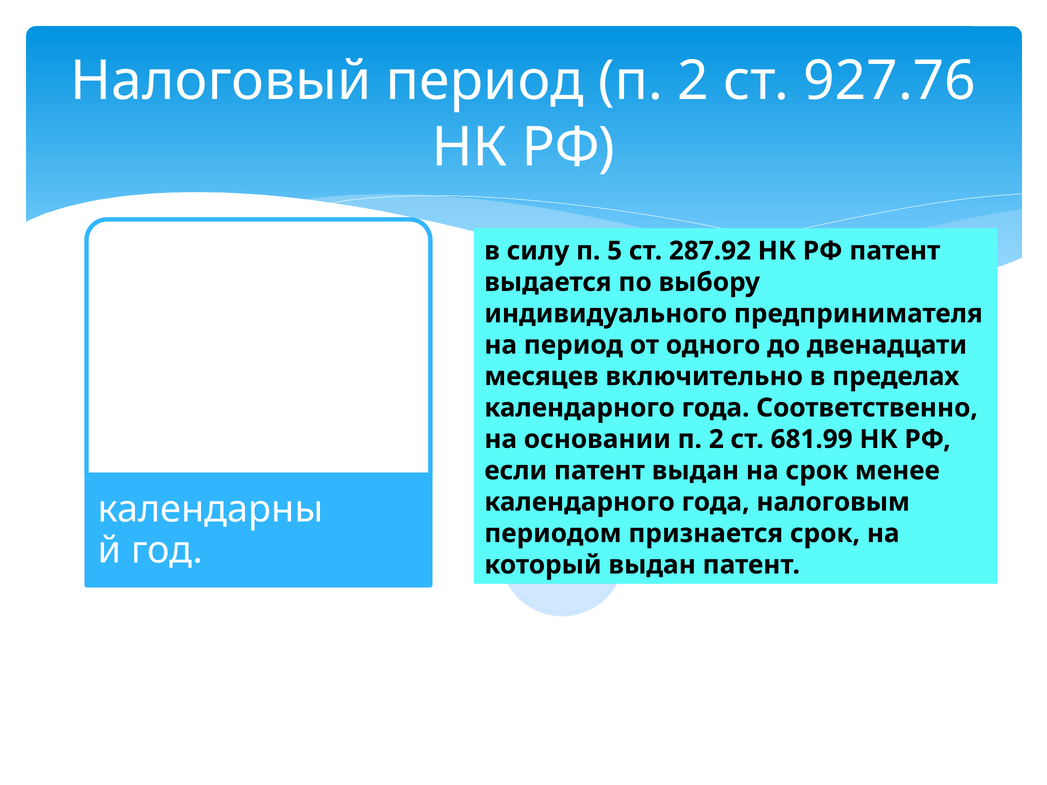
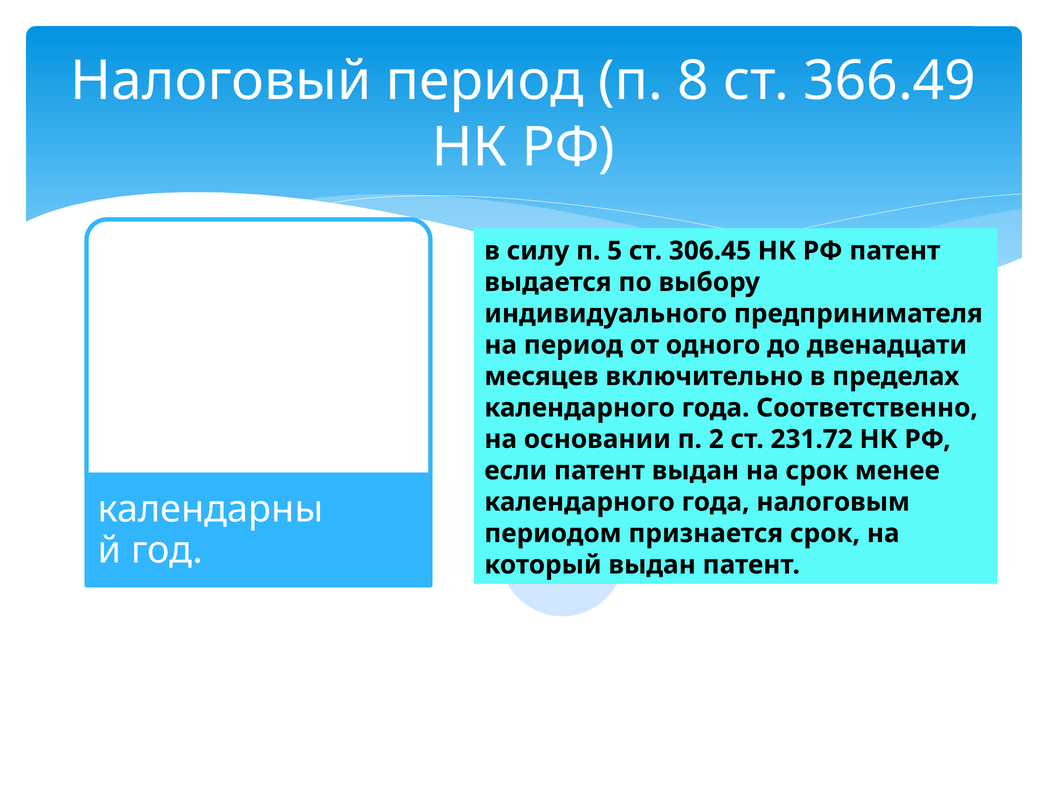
период п 2: 2 -> 8 (693, 81)
927.76: 927.76 -> 366.49 (890, 81)
287.92: 287.92 -> 306.45 (710, 251)
681.99: 681.99 -> 231.72 (812, 439)
